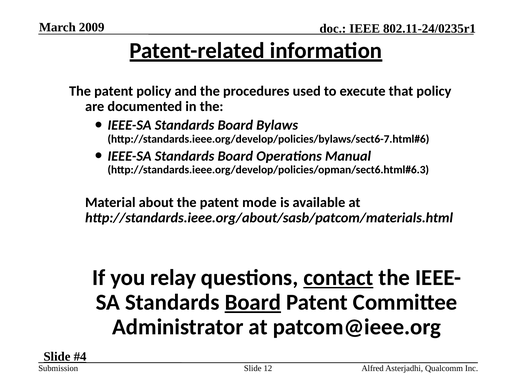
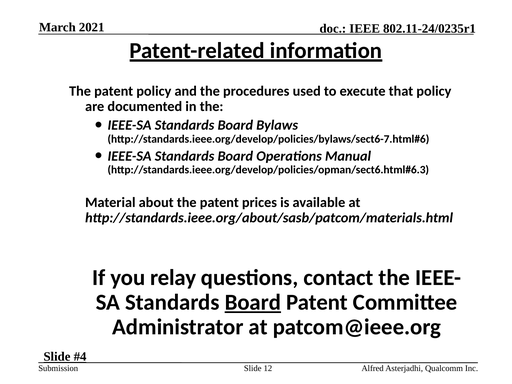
2009: 2009 -> 2021 (92, 27)
mode: mode -> prices (259, 203)
contact underline: present -> none (338, 278)
